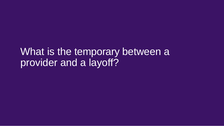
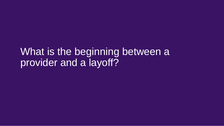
temporary: temporary -> beginning (97, 52)
